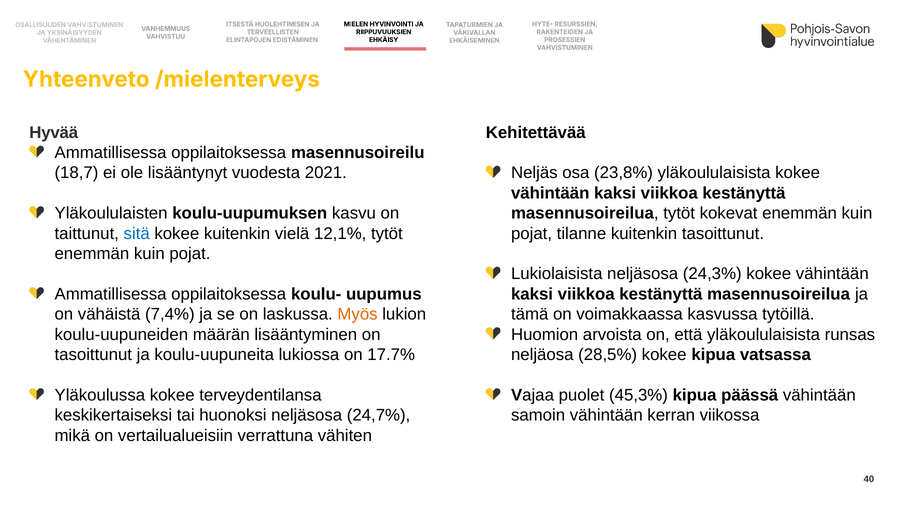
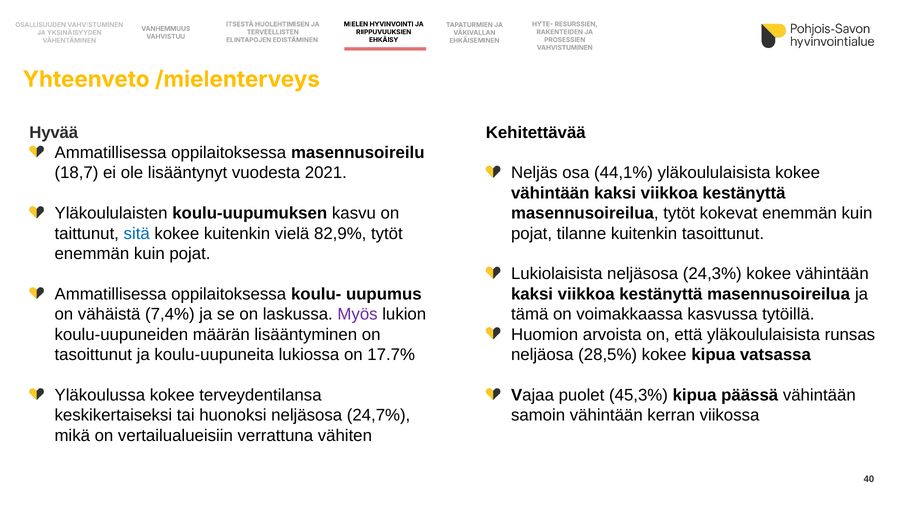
23,8%: 23,8% -> 44,1% (624, 173)
12,1%: 12,1% -> 82,9% (340, 233)
Myös colour: orange -> purple (358, 314)
